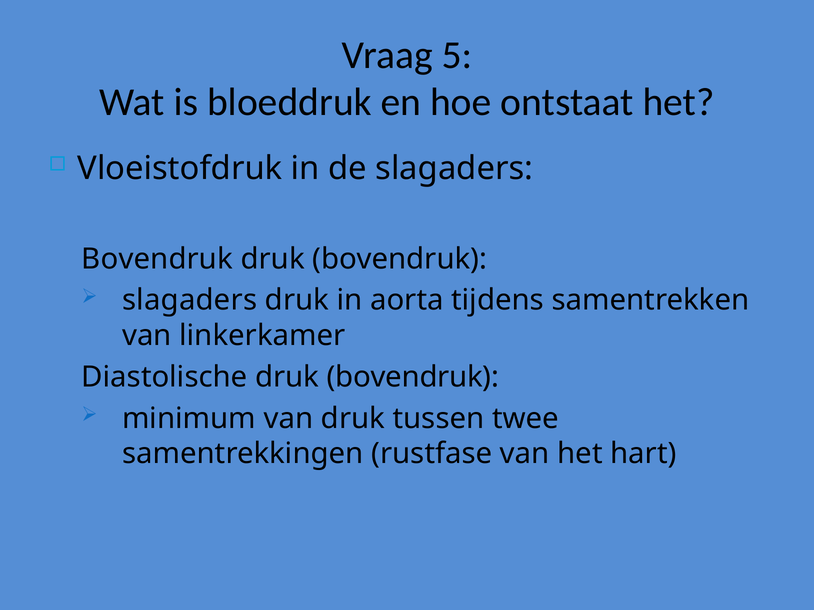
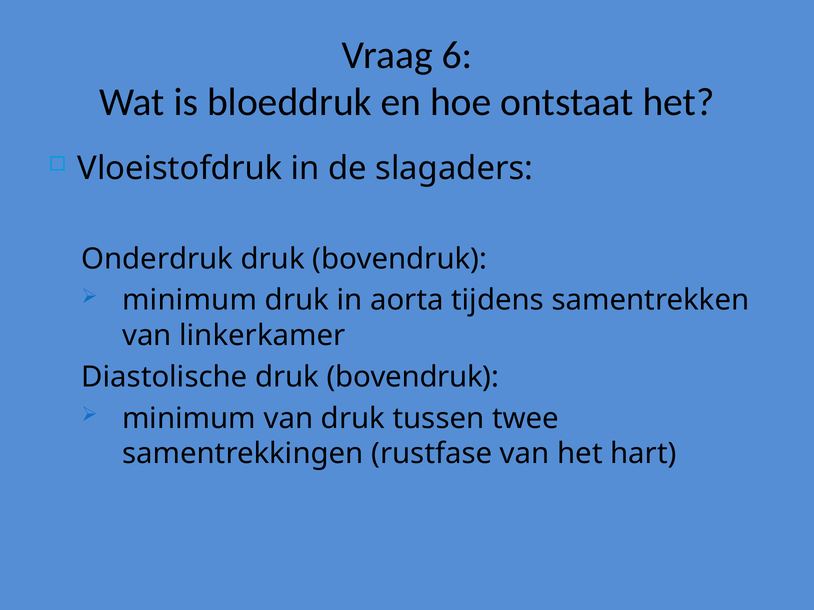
5: 5 -> 6 (457, 55)
Bovendruk: Bovendruk -> Onderdruk (157, 259)
slagaders: slagaders -> minimum (190, 301)
